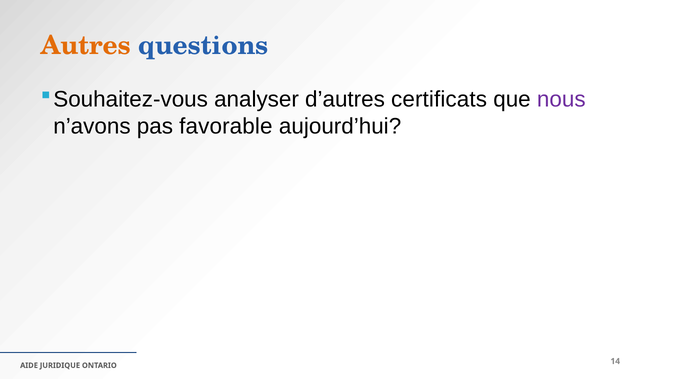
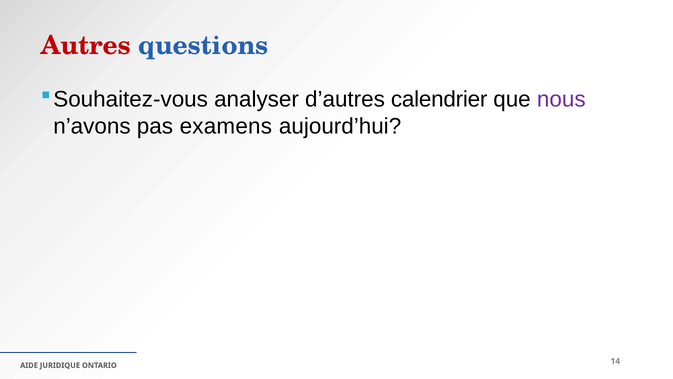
Autres colour: orange -> red (86, 46)
certificats: certificats -> calendrier (439, 99)
favorable: favorable -> examens (226, 126)
